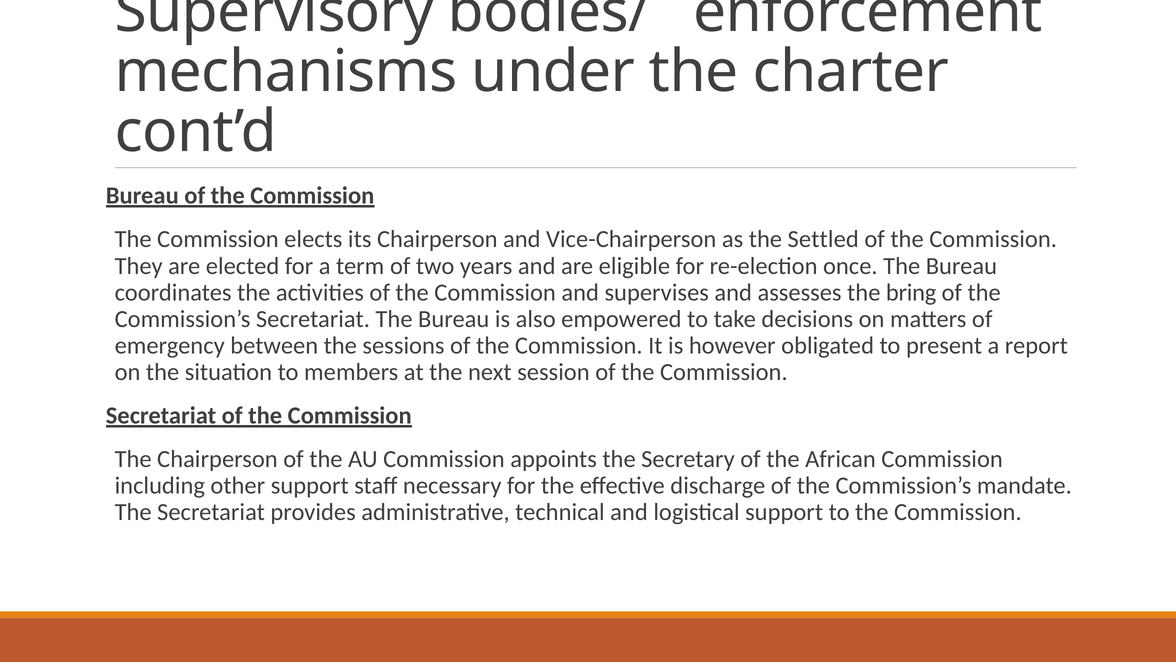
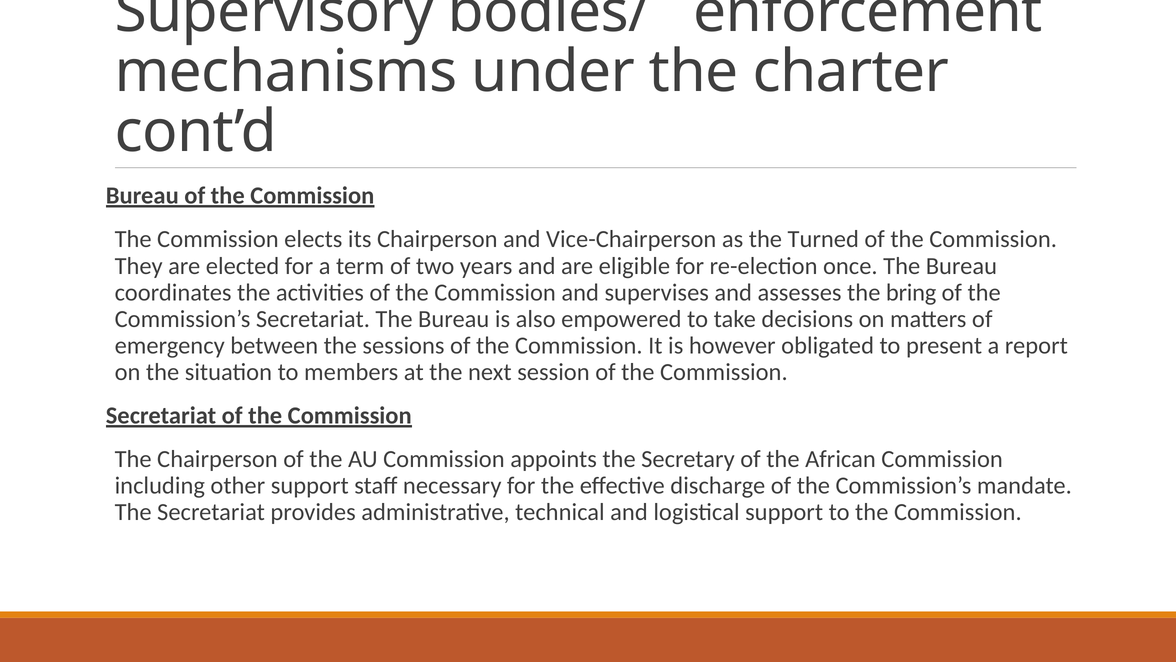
Settled: Settled -> Turned (823, 239)
